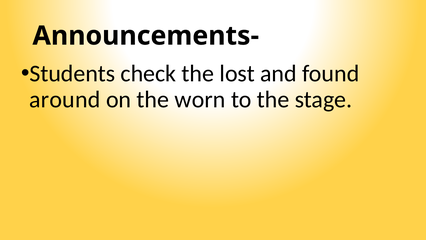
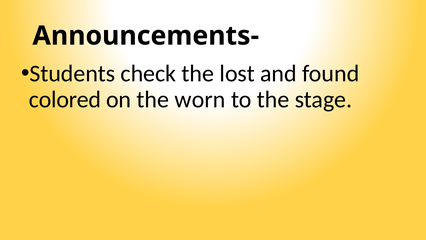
around: around -> colored (65, 99)
